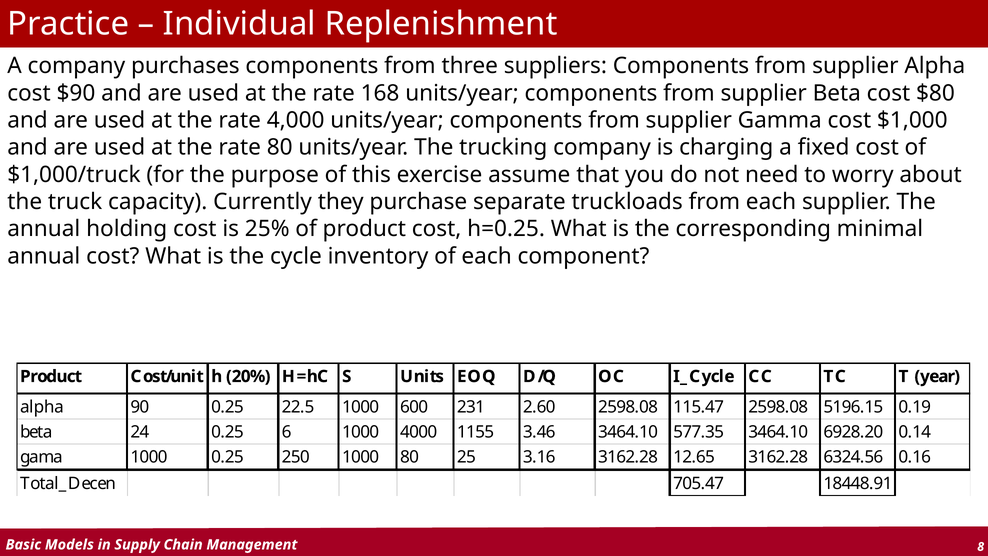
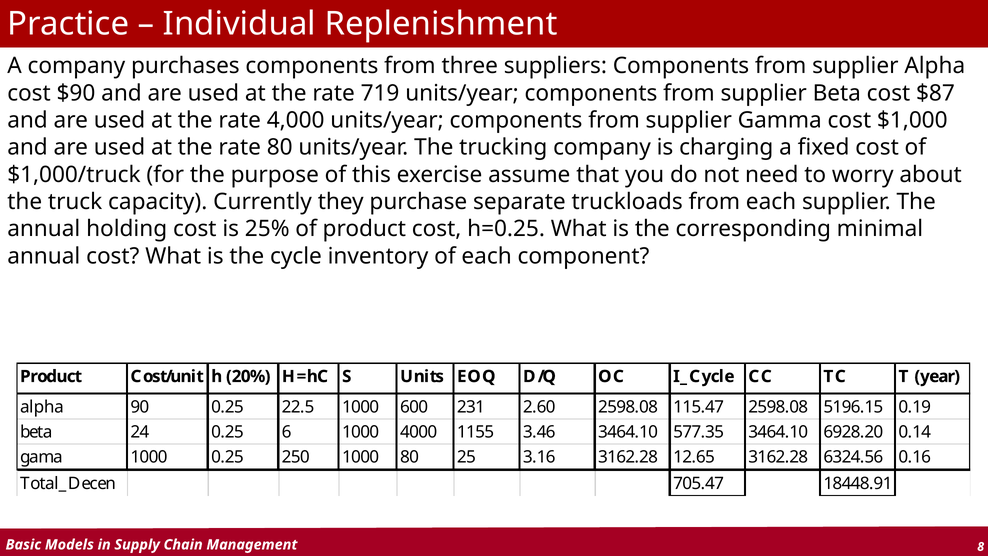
168: 168 -> 719 (380, 93)
$80: $80 -> $87 (935, 93)
